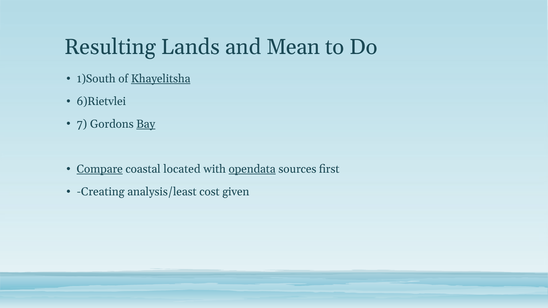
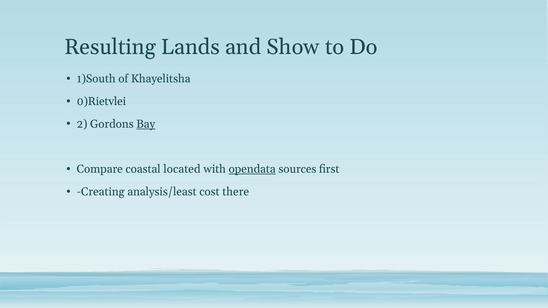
Mean: Mean -> Show (293, 47)
Khayelitsha underline: present -> none (161, 79)
6)Rietvlei: 6)Rietvlei -> 0)Rietvlei (101, 101)
7: 7 -> 2 (82, 124)
Compare underline: present -> none (100, 169)
given: given -> there (236, 192)
